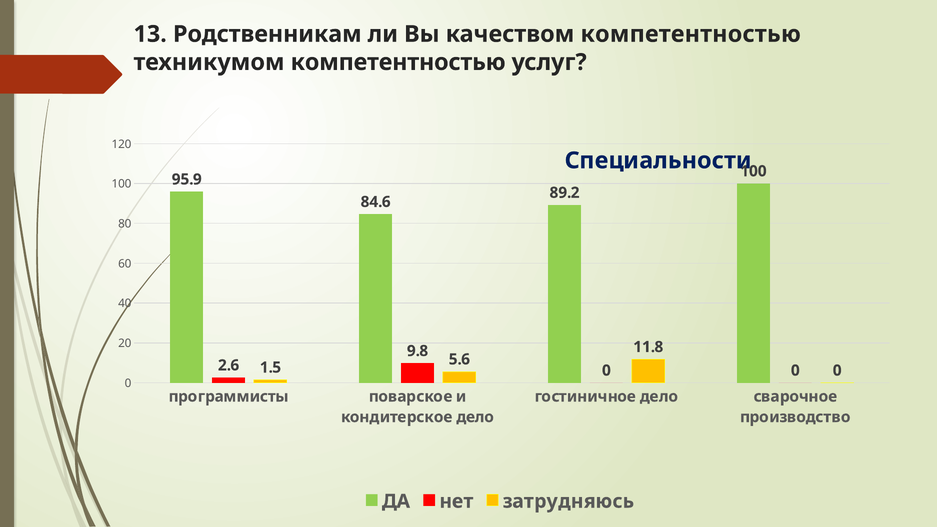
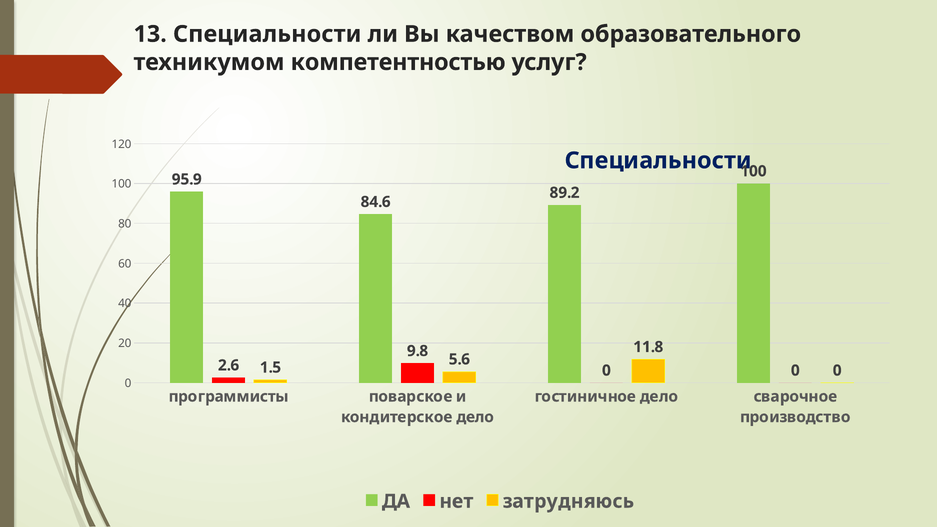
13 Родственникам: Родственникам -> Специальности (267, 34)
качеством компетентностью: компетентностью -> образовательного (691, 34)
